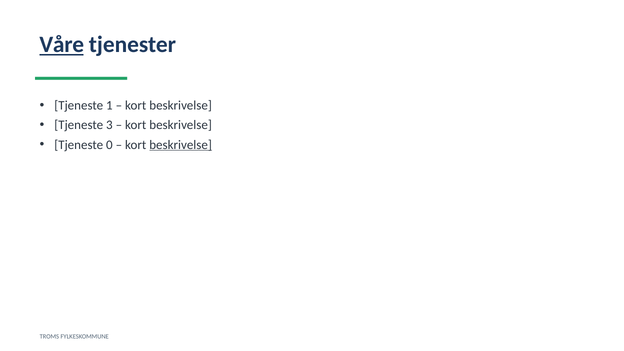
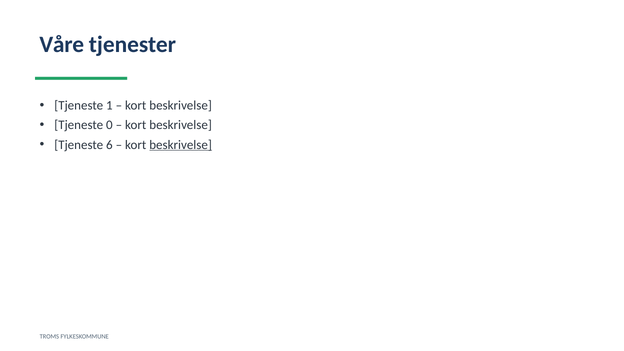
Våre underline: present -> none (62, 45)
3: 3 -> 0 (109, 125)
0: 0 -> 6 (109, 145)
